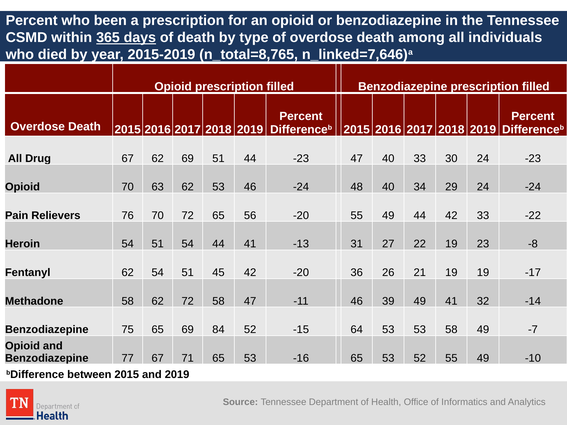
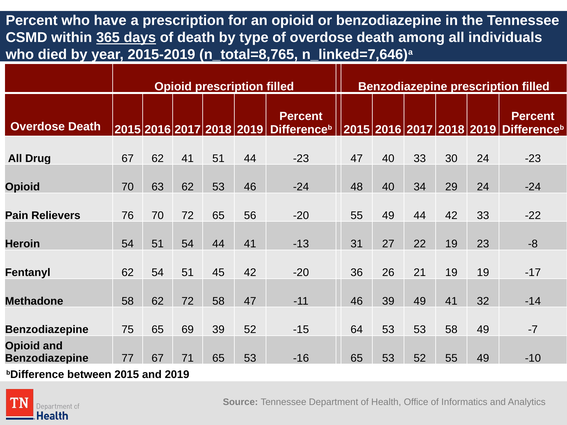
been: been -> have (110, 21)
62 69: 69 -> 41 (188, 158)
69 84: 84 -> 39 (218, 330)
